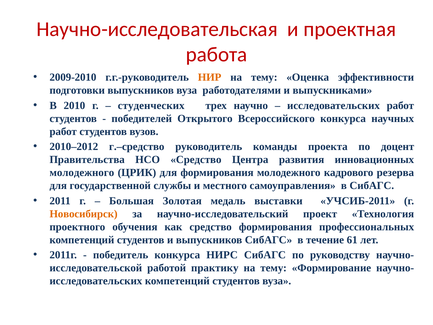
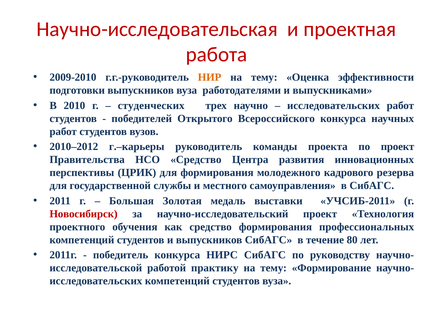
г.–средство: г.–средство -> г.–карьеры (137, 146)
по доцент: доцент -> проект (398, 146)
молодежного: молодежного -> перспективы (82, 172)
Новосибирск colour: orange -> red (84, 214)
61: 61 -> 80 (352, 240)
